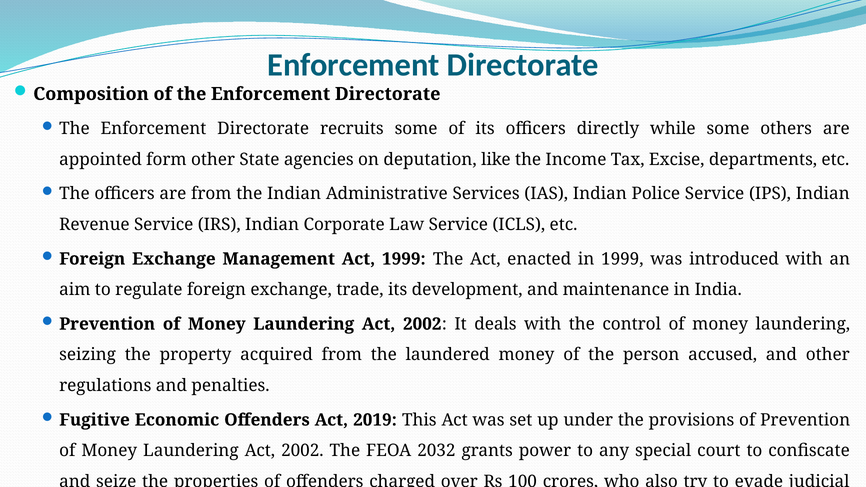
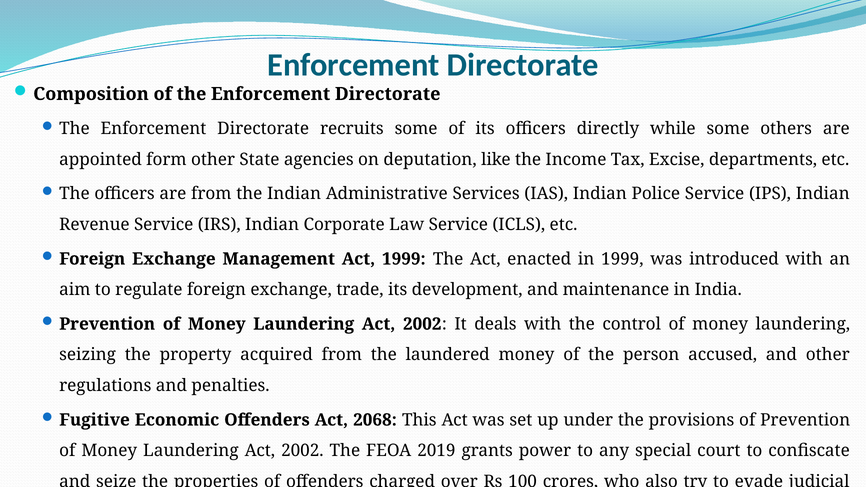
2019: 2019 -> 2068 (375, 420)
2032: 2032 -> 2019 (436, 451)
